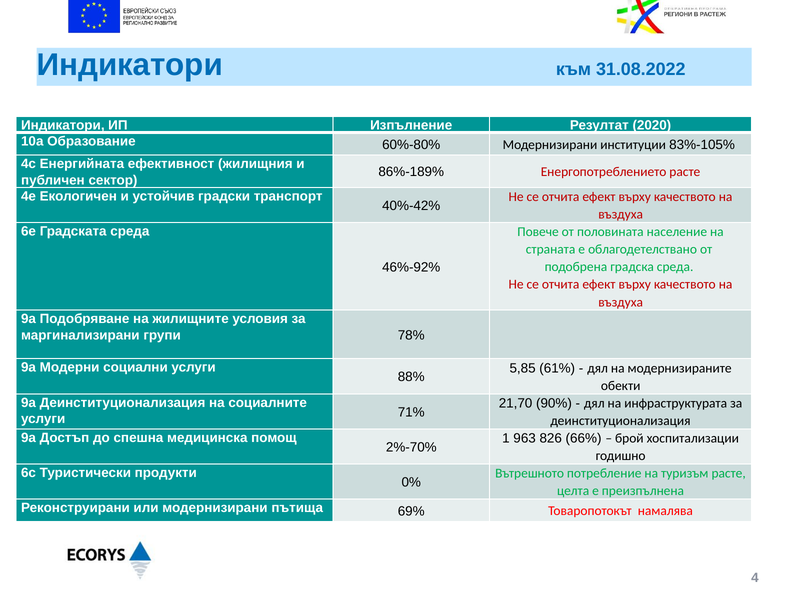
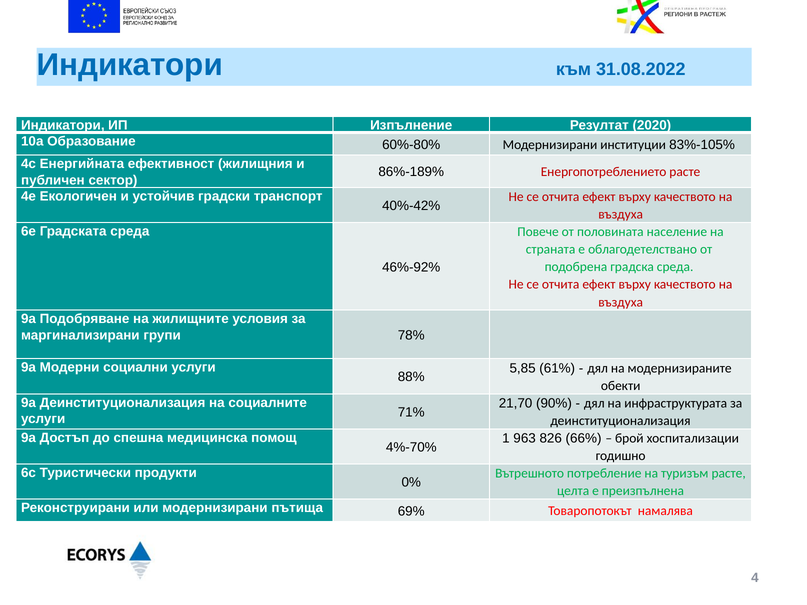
2%-70%: 2%-70% -> 4%-70% (411, 447)
